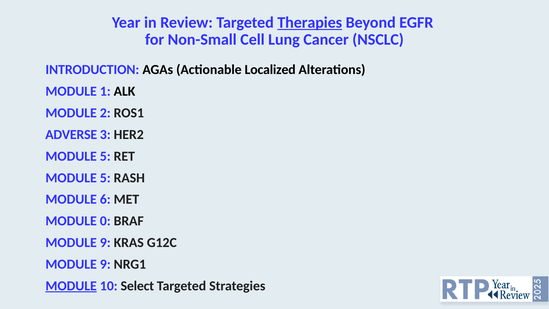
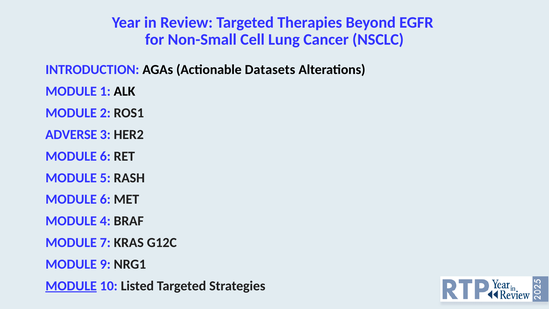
Therapies underline: present -> none (310, 22)
Localized: Localized -> Datasets (270, 70)
5: 5 -> 6 (105, 156)
0: 0 -> 4 (105, 221)
9: 9 -> 7 (105, 243)
Select: Select -> Listed (137, 286)
